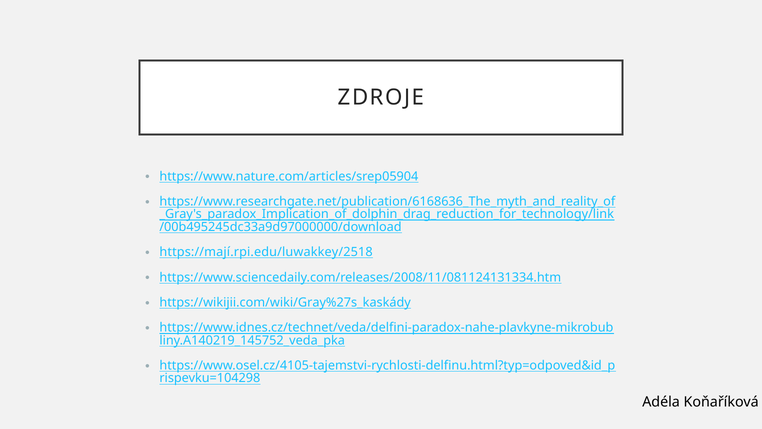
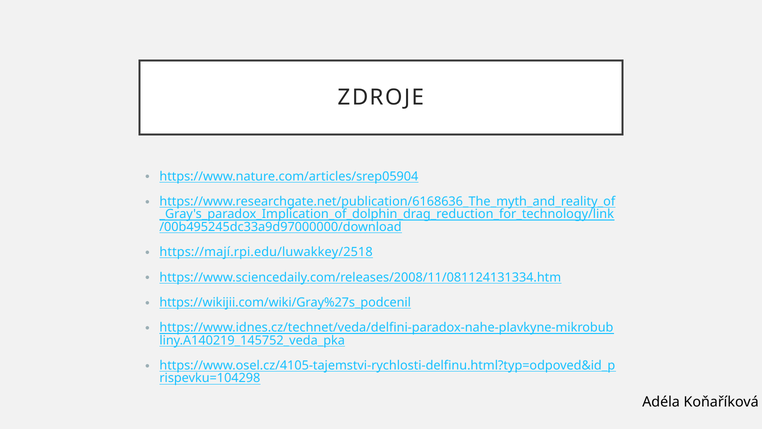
https://wikijii.com/wiki/Gray%27s_kaskády: https://wikijii.com/wiki/Gray%27s_kaskády -> https://wikijii.com/wiki/Gray%27s_podcenil (285, 302)
